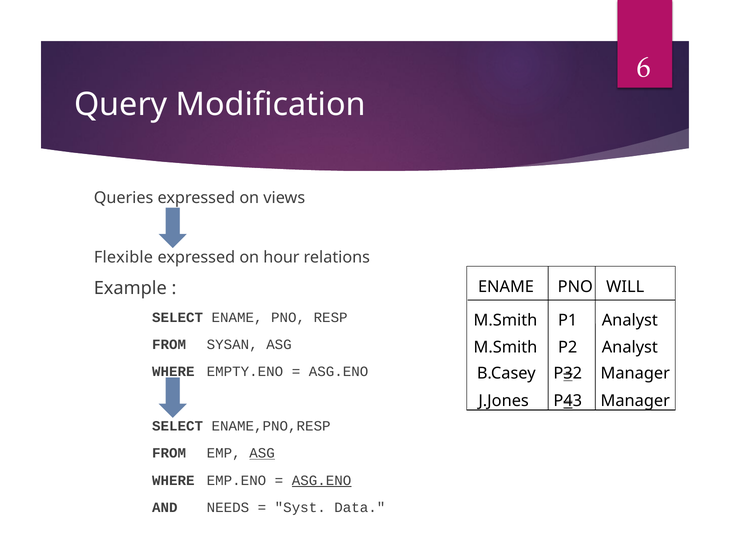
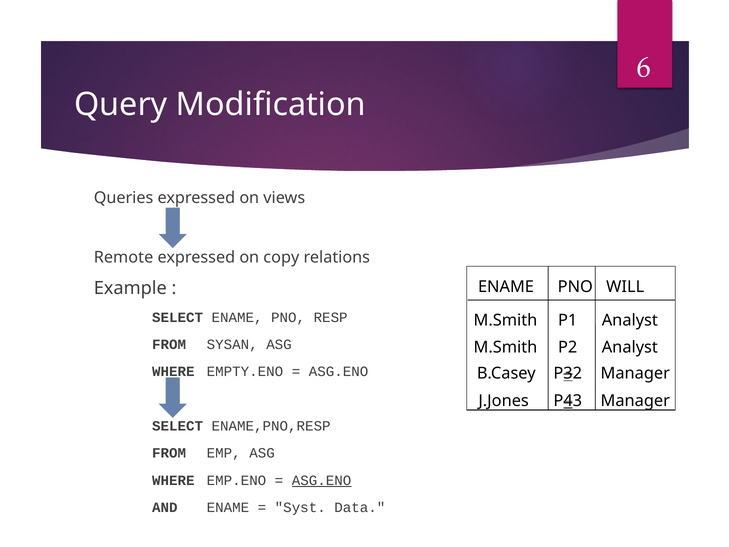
Flexible: Flexible -> Remote (124, 257)
hour: hour -> copy (281, 257)
ASG underline: present -> none (262, 453)
AND NEEDS: NEEDS -> ENAME (228, 507)
